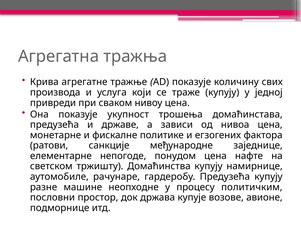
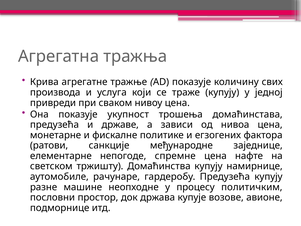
понудом: понудом -> спремне (175, 156)
